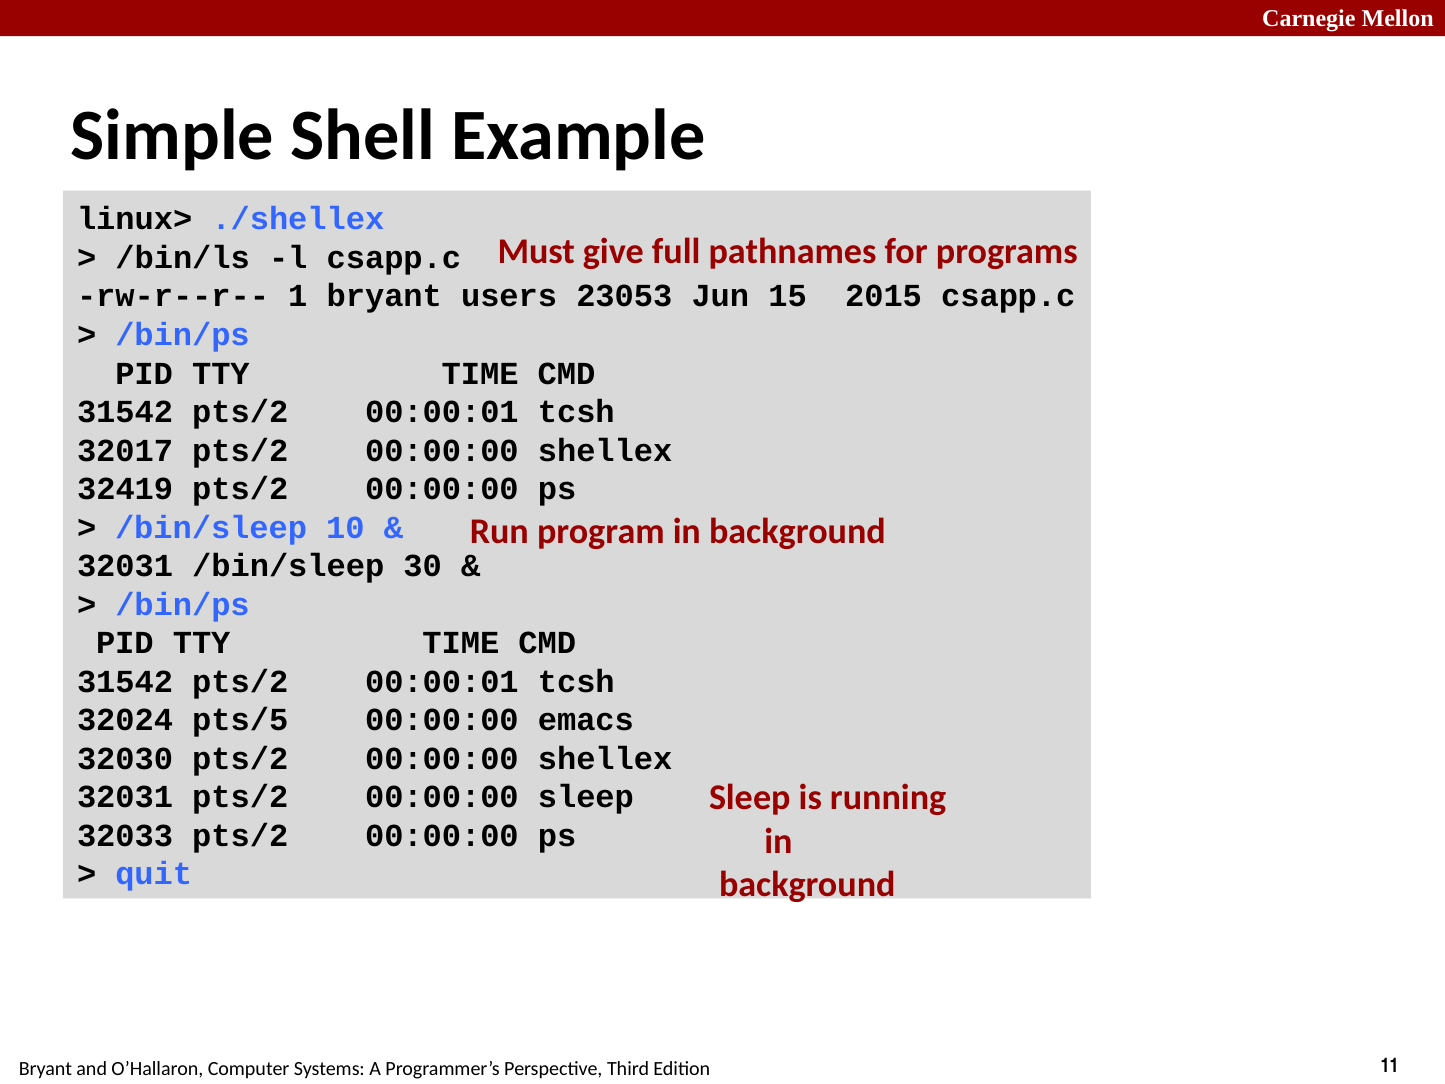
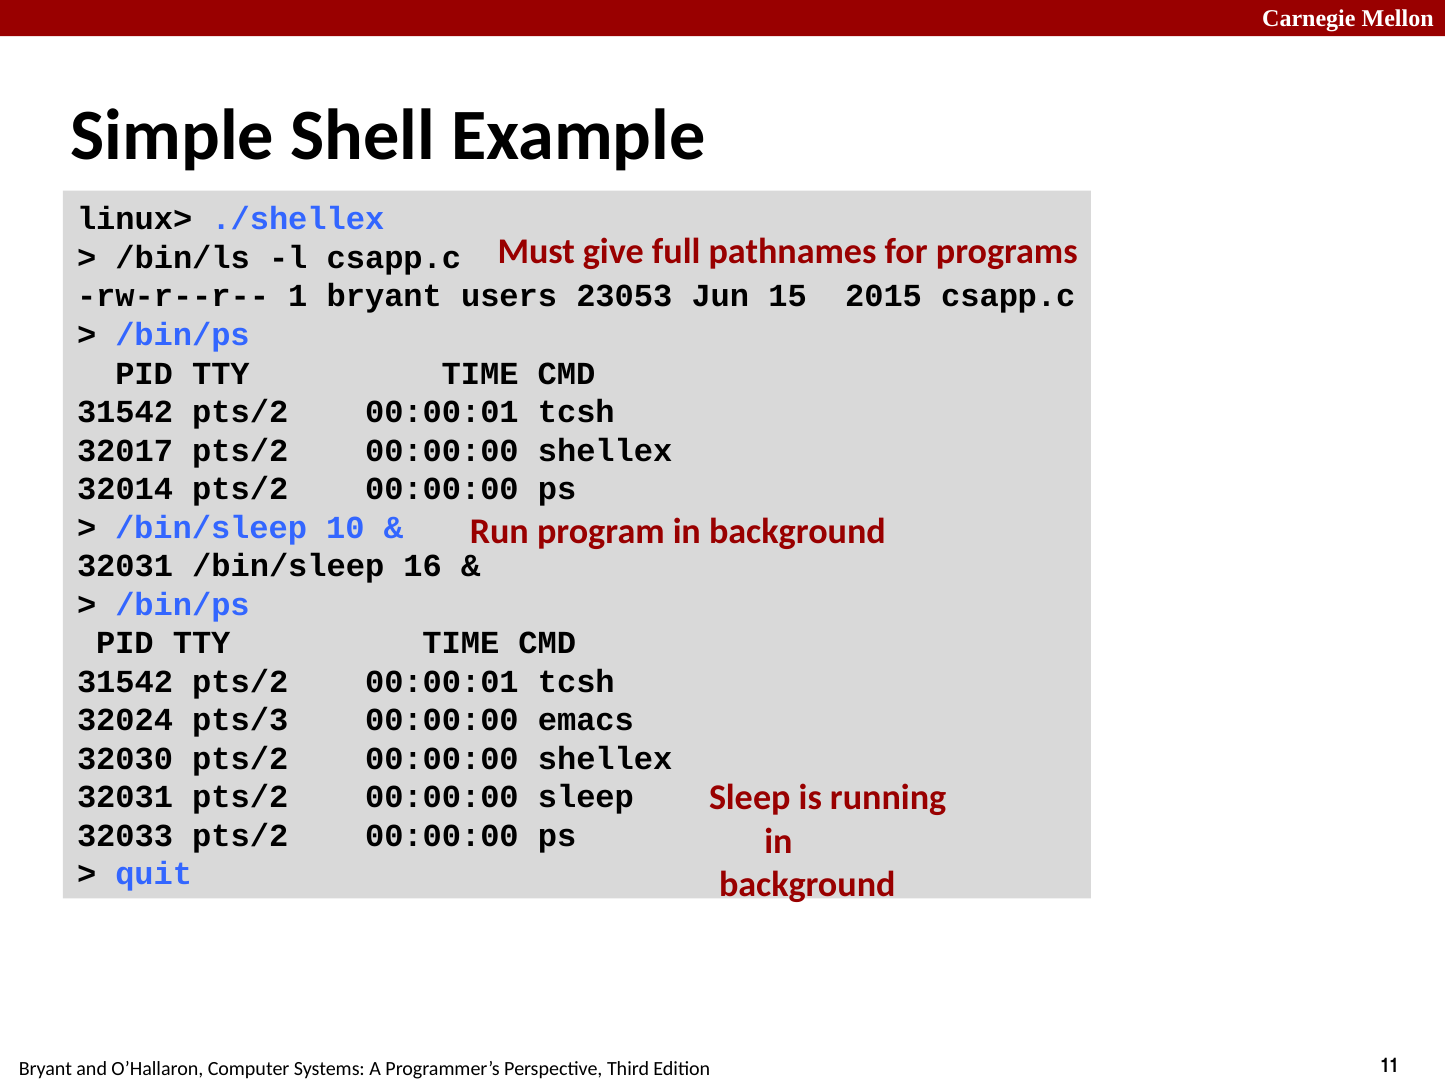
32419: 32419 -> 32014 (125, 489)
30: 30 -> 16 (423, 566)
pts/5: pts/5 -> pts/3 (240, 720)
